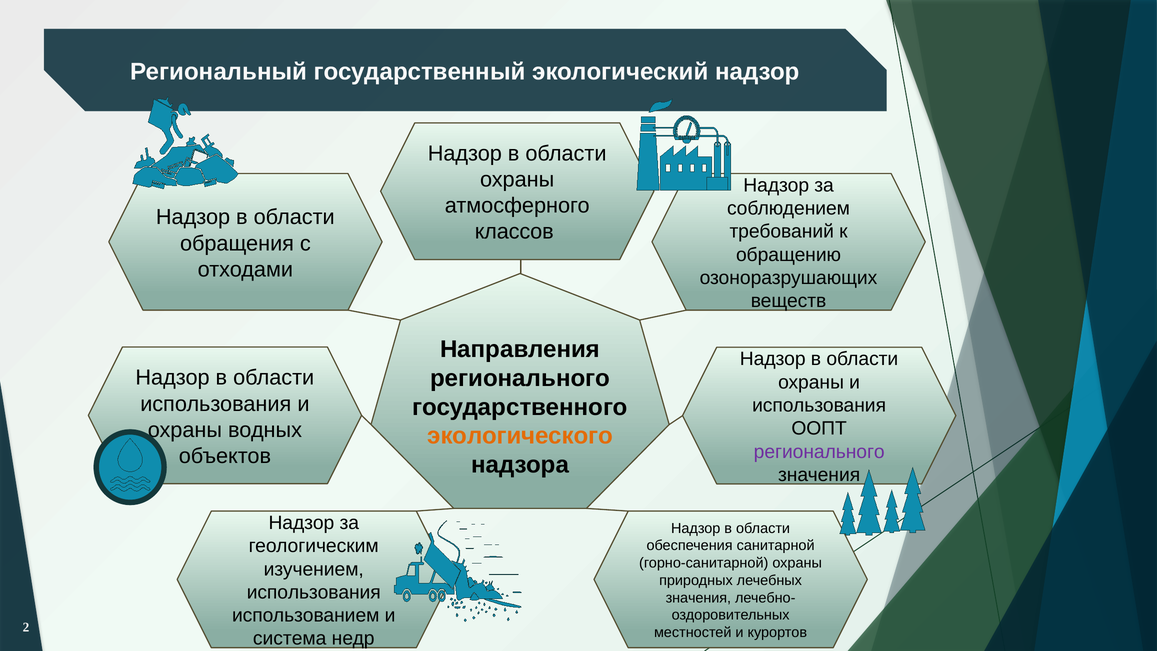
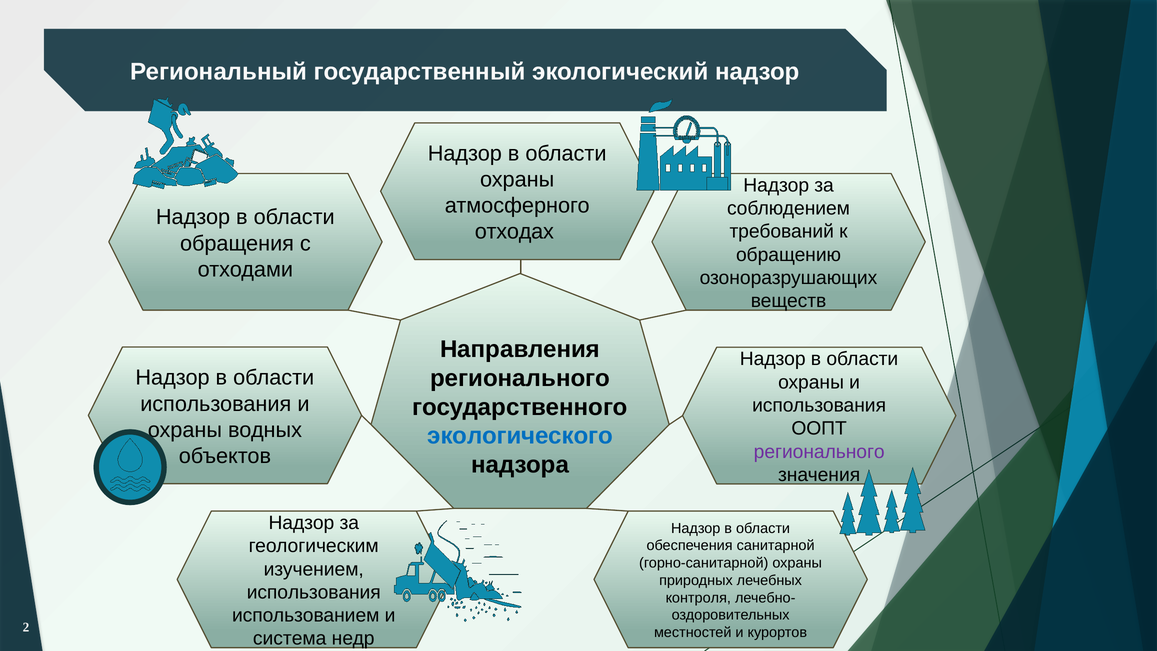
классов: классов -> отходах (514, 232)
экологического colour: orange -> blue (520, 436)
значения: значения -> контроля (698, 598)
